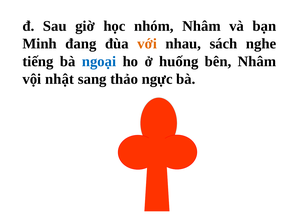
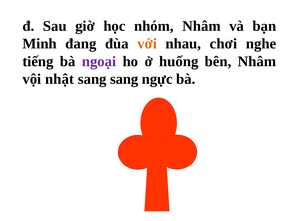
sách: sách -> chơi (223, 44)
ngoại colour: blue -> purple (99, 61)
sang thảo: thảo -> sang (124, 79)
